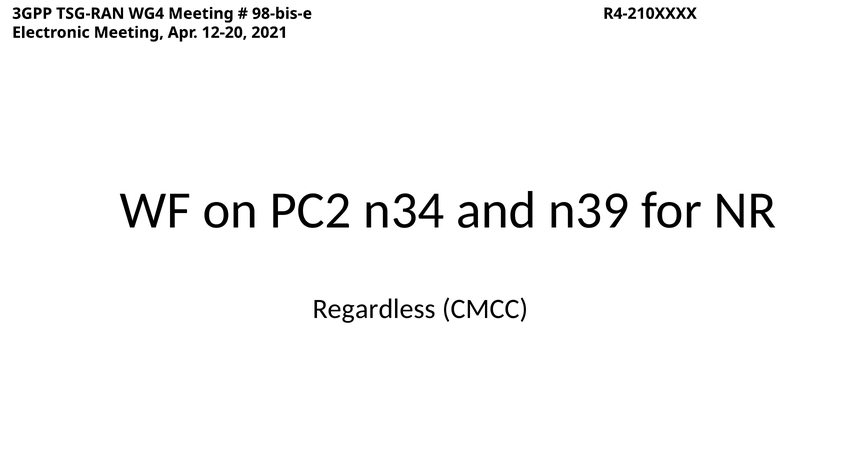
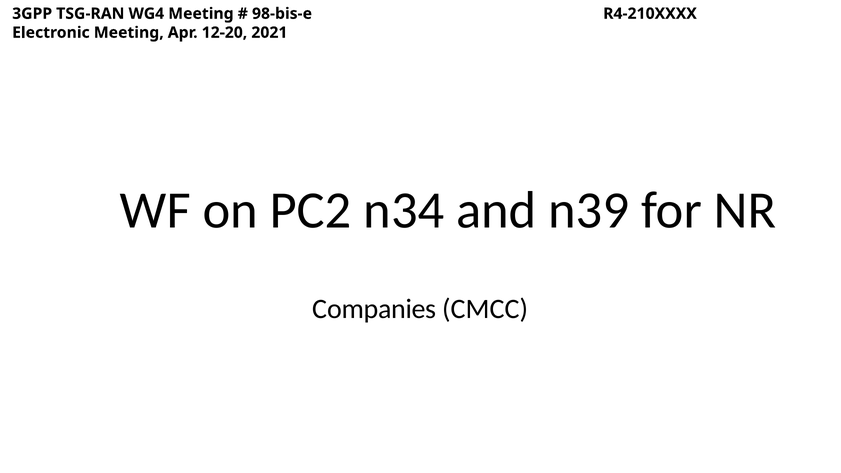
Regardless: Regardless -> Companies (374, 309)
